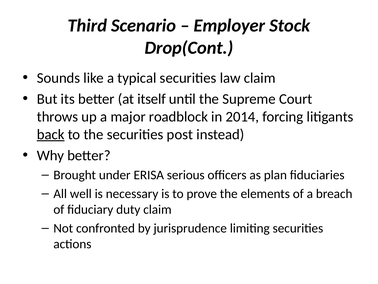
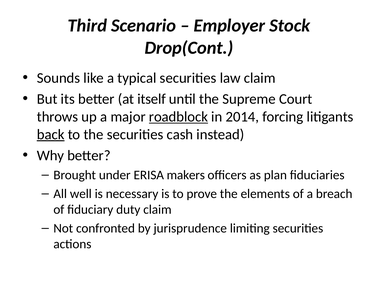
roadblock underline: none -> present (178, 117)
post: post -> cash (180, 134)
serious: serious -> makers (186, 175)
